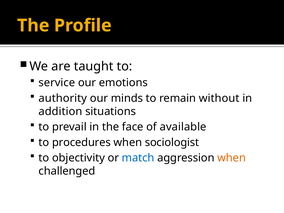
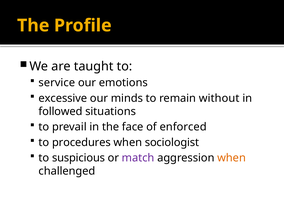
authority: authority -> excessive (63, 98)
addition: addition -> followed (61, 111)
available: available -> enforced (183, 127)
objectivity: objectivity -> suspicious (79, 158)
match colour: blue -> purple (138, 158)
